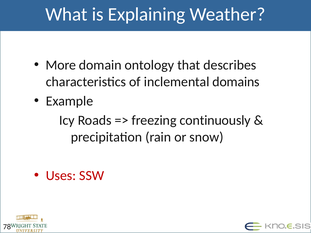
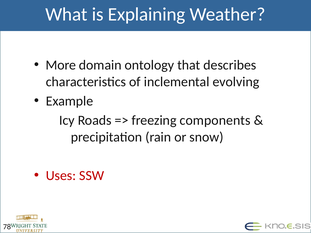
domains: domains -> evolving (236, 82)
continuously: continuously -> components (215, 121)
